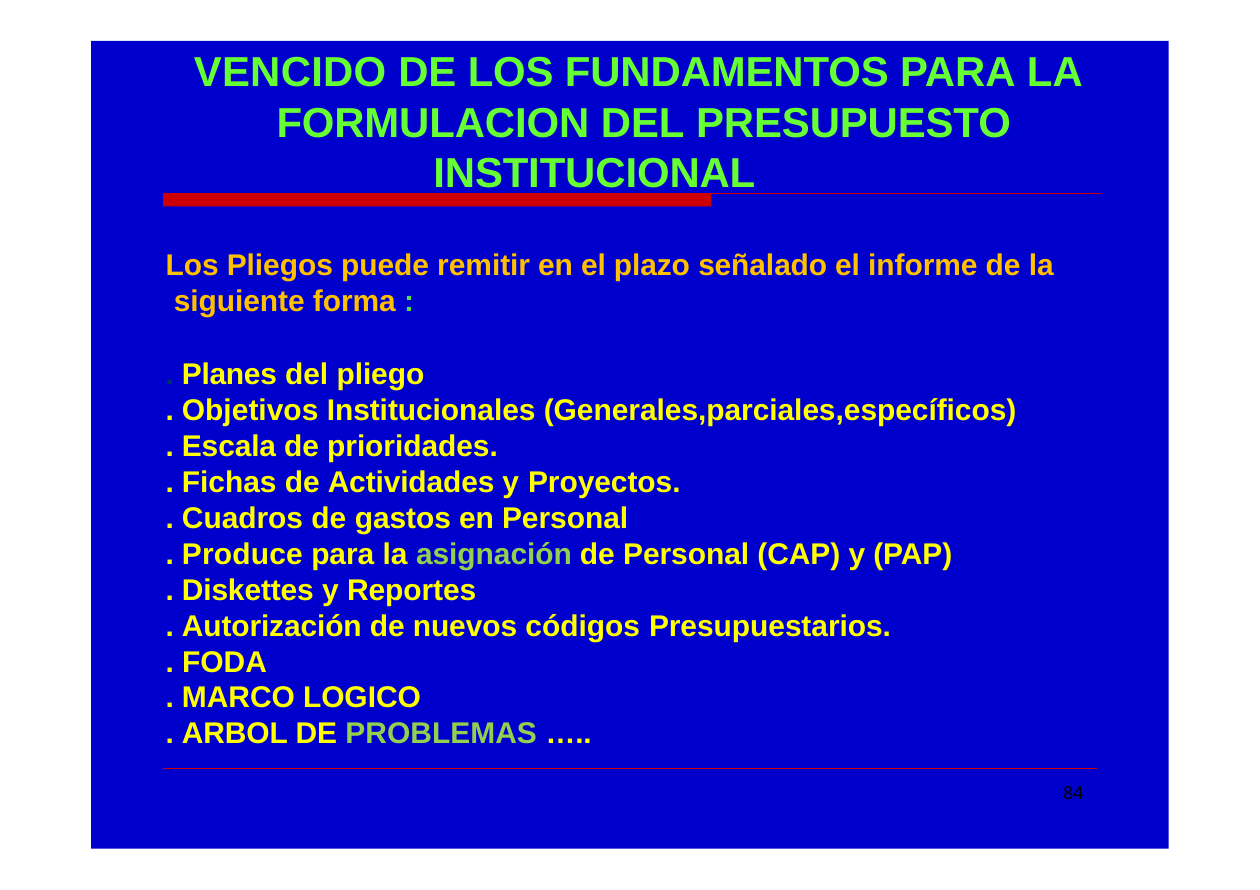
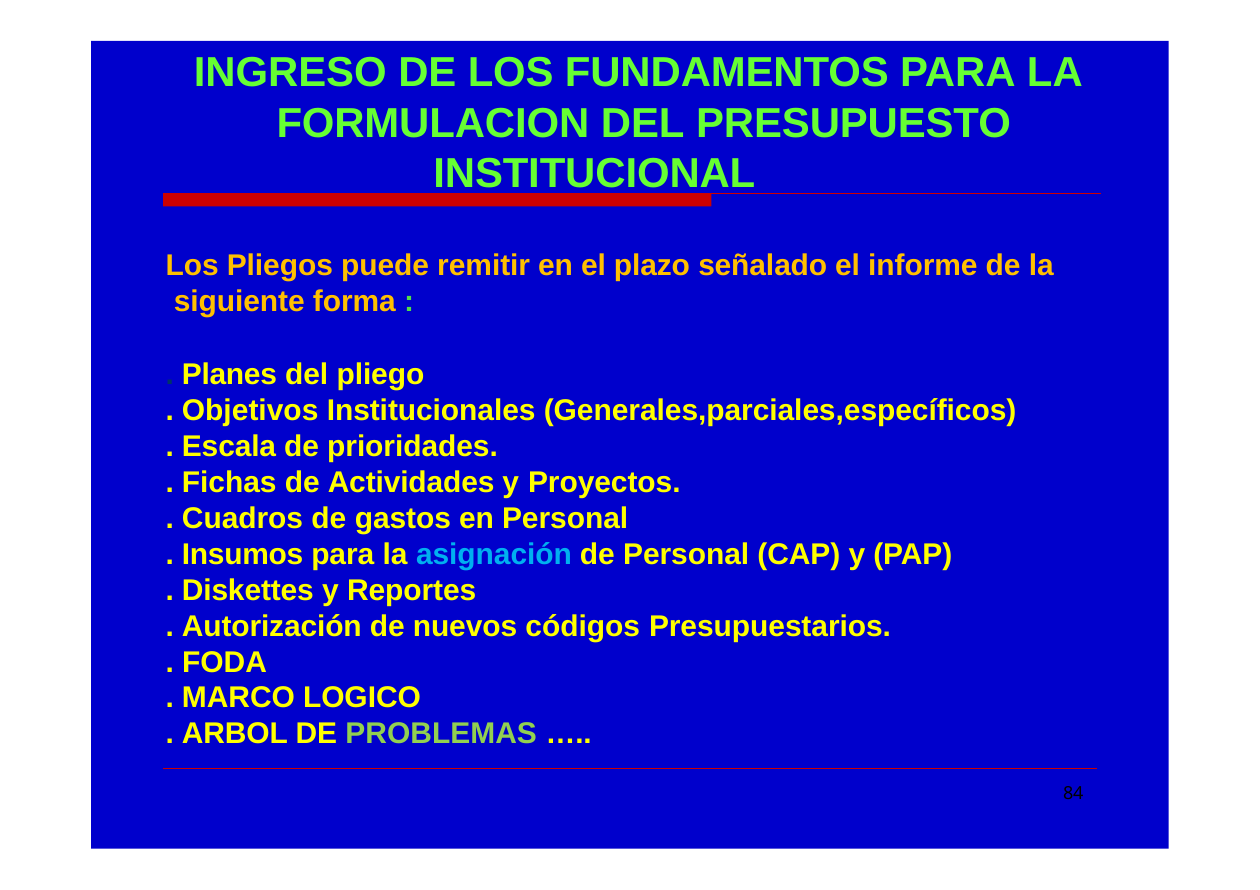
VENCIDO: VENCIDO -> INGRESO (290, 73)
Produce: Produce -> Insumos (243, 555)
asignación colour: light green -> light blue (494, 555)
